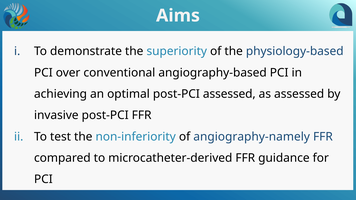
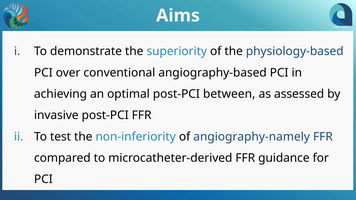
post-PCI assessed: assessed -> between (229, 94)
